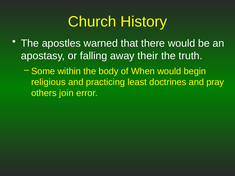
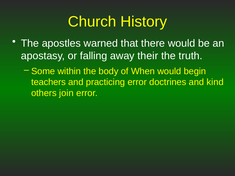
religious: religious -> teachers (49, 82)
practicing least: least -> error (137, 82)
pray: pray -> kind (215, 82)
